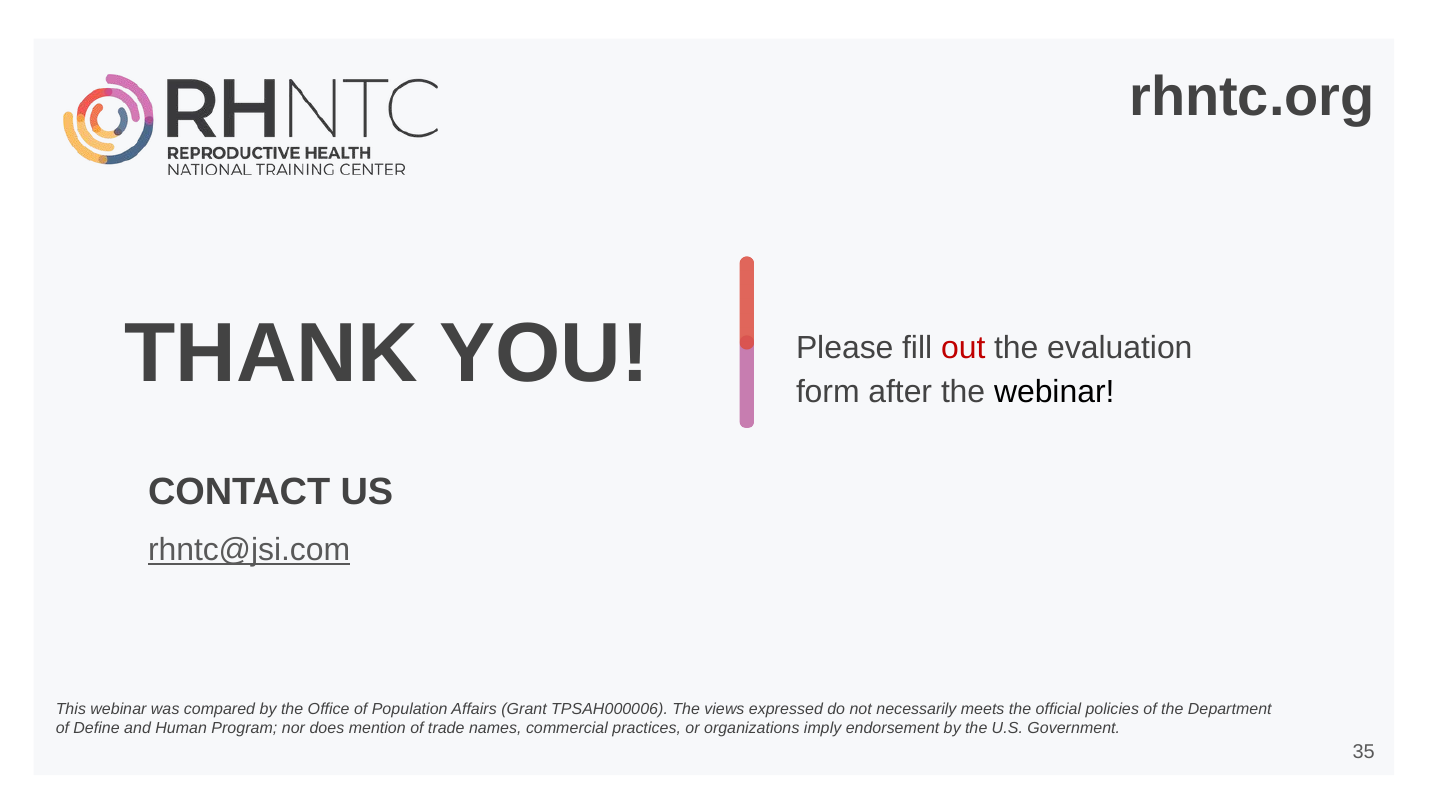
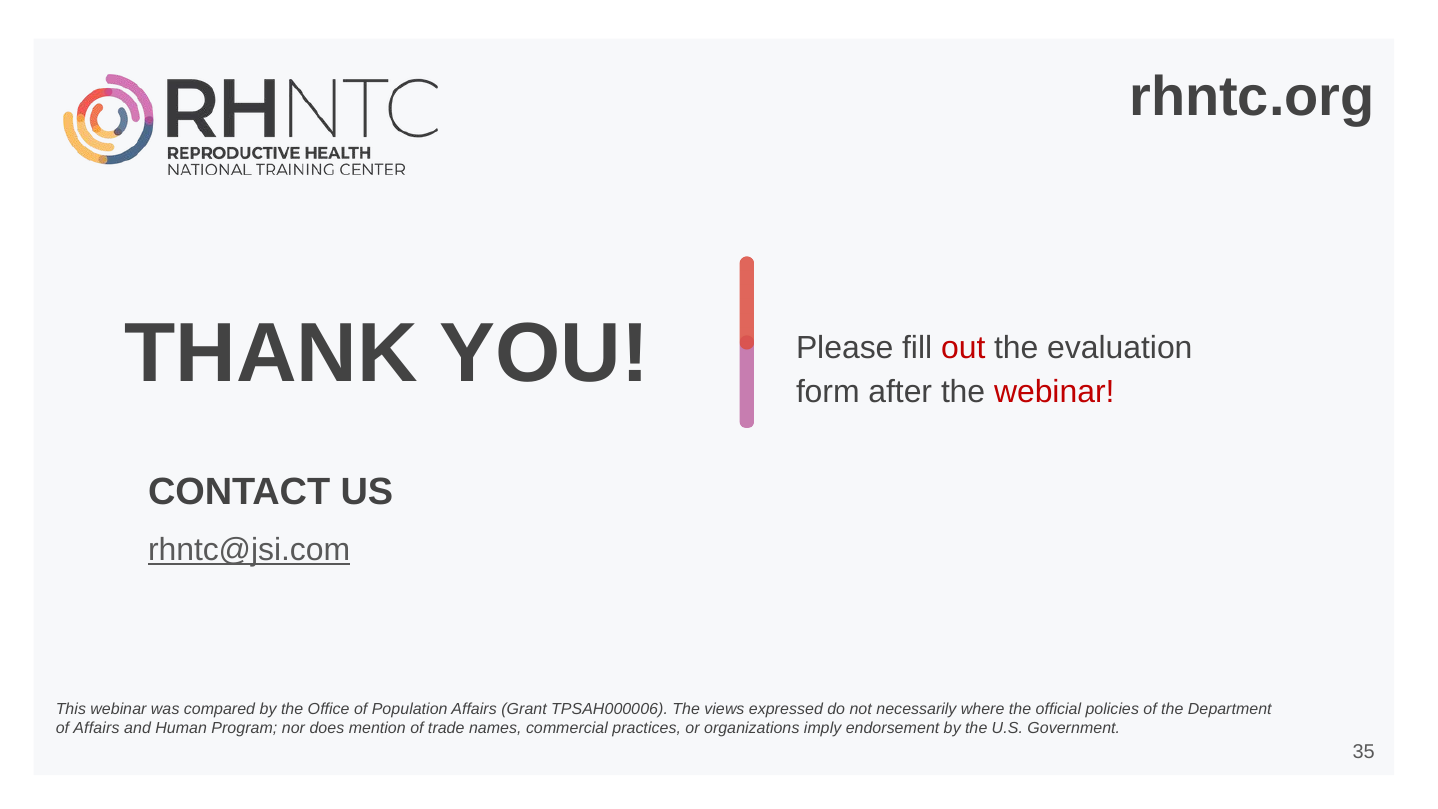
webinar colour: black -> red (1054, 392)
meets: meets -> where (983, 709)
of Define: Define -> Affairs (96, 728)
